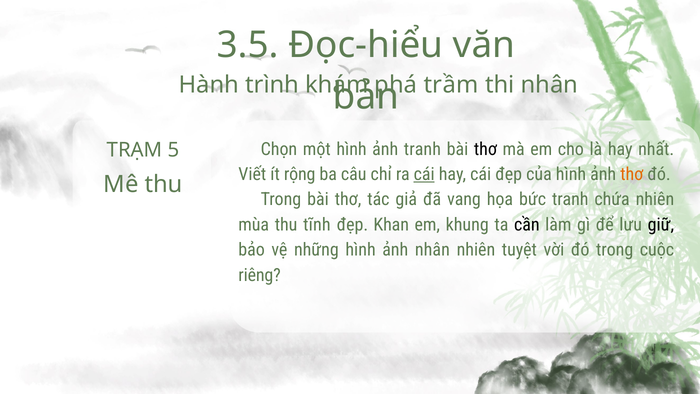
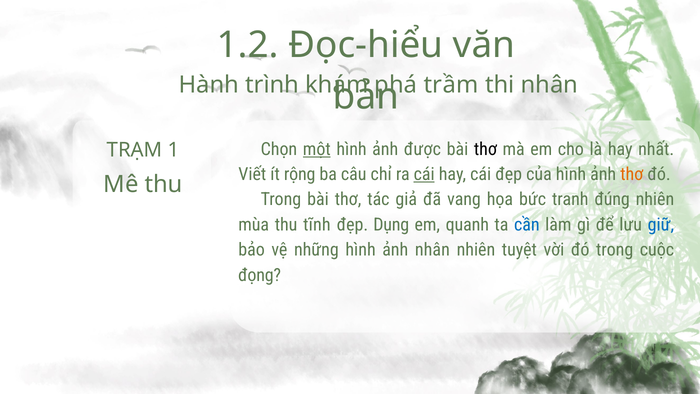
3.5: 3.5 -> 1.2 (248, 45)
một underline: none -> present (317, 149)
ảnh tranh: tranh -> được (422, 149)
5: 5 -> 1 (173, 150)
chứa: chứa -> đúng (612, 199)
Khan: Khan -> Dụng (391, 225)
khung: khung -> quanh (467, 225)
cần colour: black -> blue (527, 225)
giữ colour: black -> blue (661, 225)
riêng: riêng -> đọng (260, 275)
